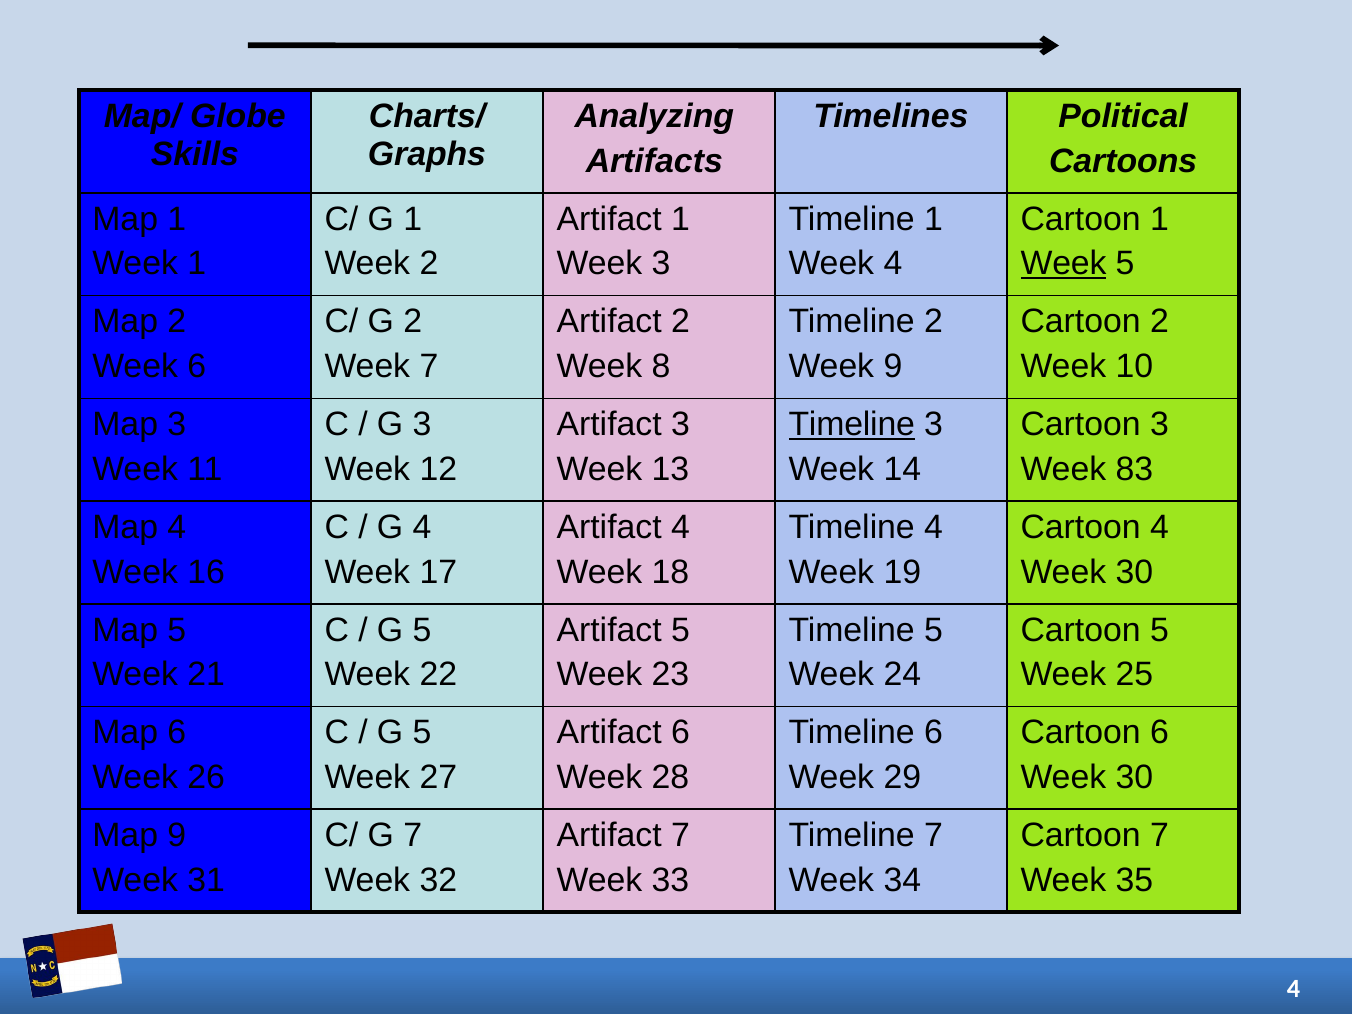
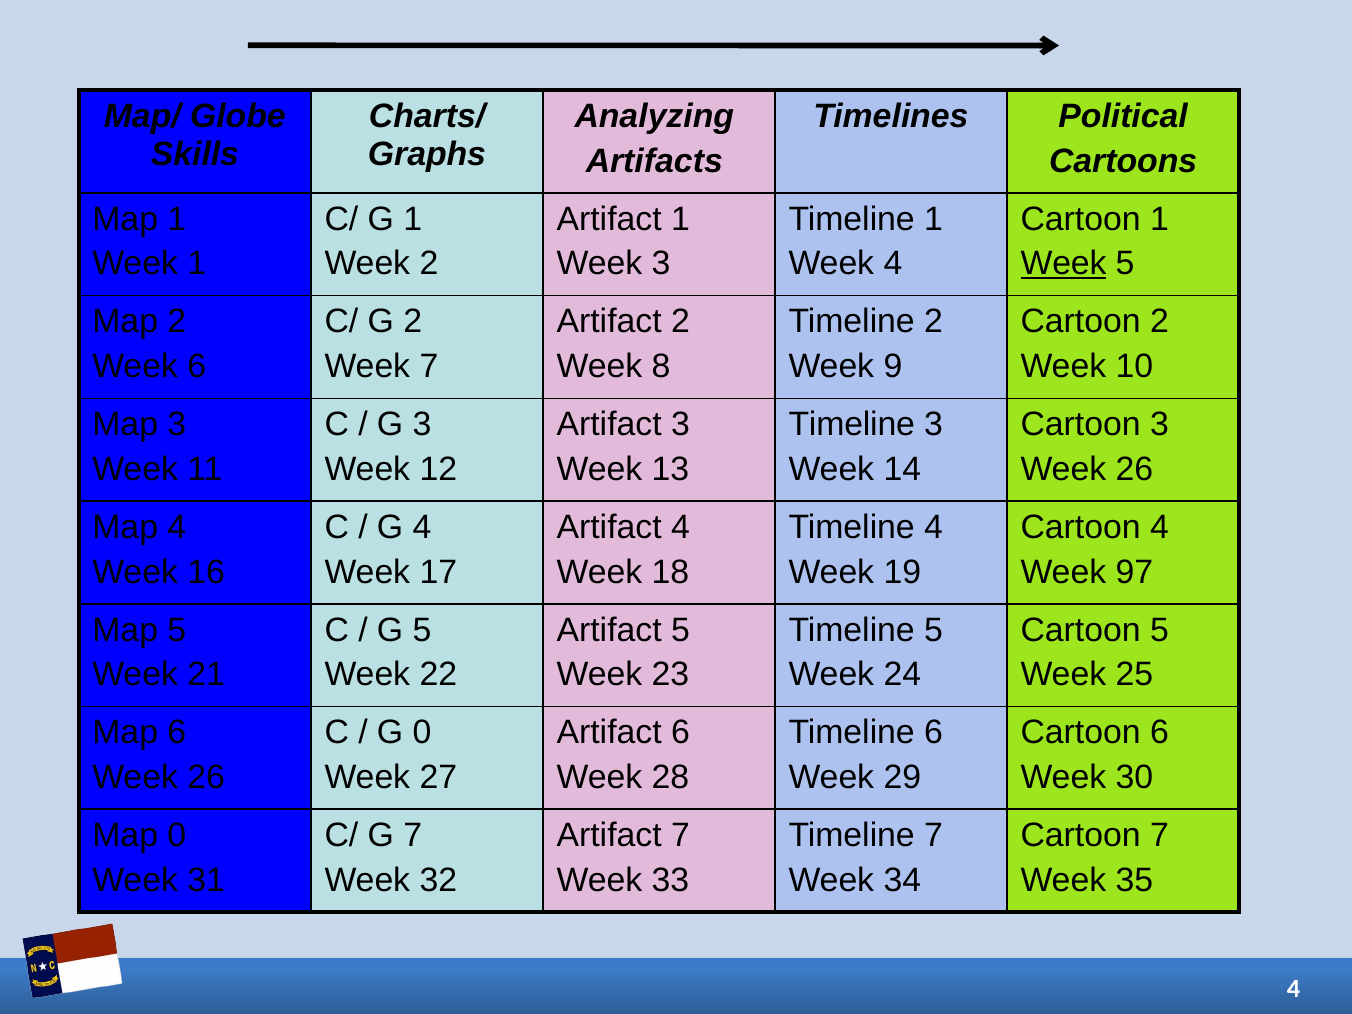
Timeline underline: present -> none (852, 425)
83: 83 -> 26 (1134, 469)
30: 30 -> 97 (1134, 572)
5: 5 -> 0 (422, 733)
Map 9: 9 -> 0 (177, 835)
